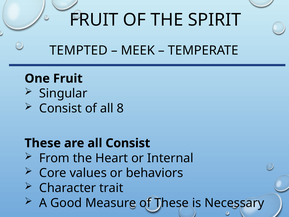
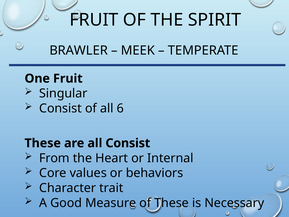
TEMPTED: TEMPTED -> BRAWLER (79, 50)
8: 8 -> 6 (120, 108)
